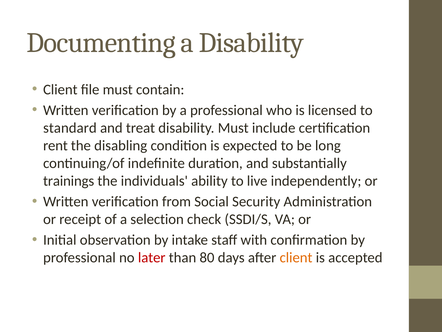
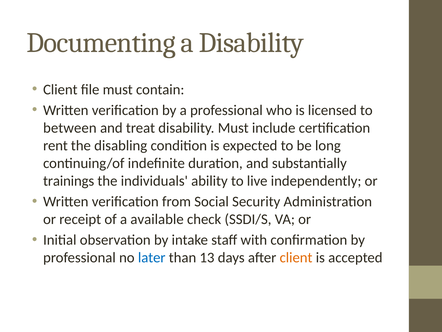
standard: standard -> between (70, 128)
selection: selection -> available (157, 219)
later colour: red -> blue (152, 257)
80: 80 -> 13 (207, 257)
